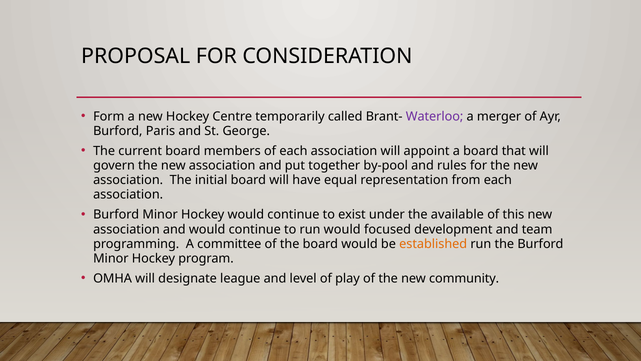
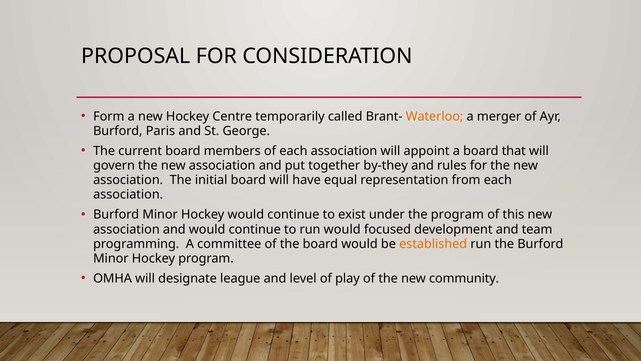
Waterloo colour: purple -> orange (435, 116)
by-pool: by-pool -> by-they (386, 165)
the available: available -> program (457, 214)
